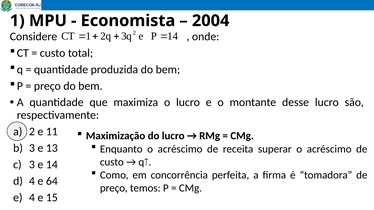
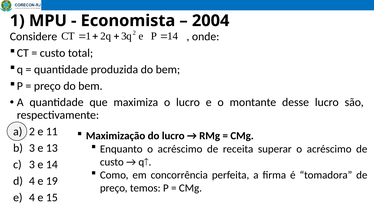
64: 64 -> 19 (52, 181)
